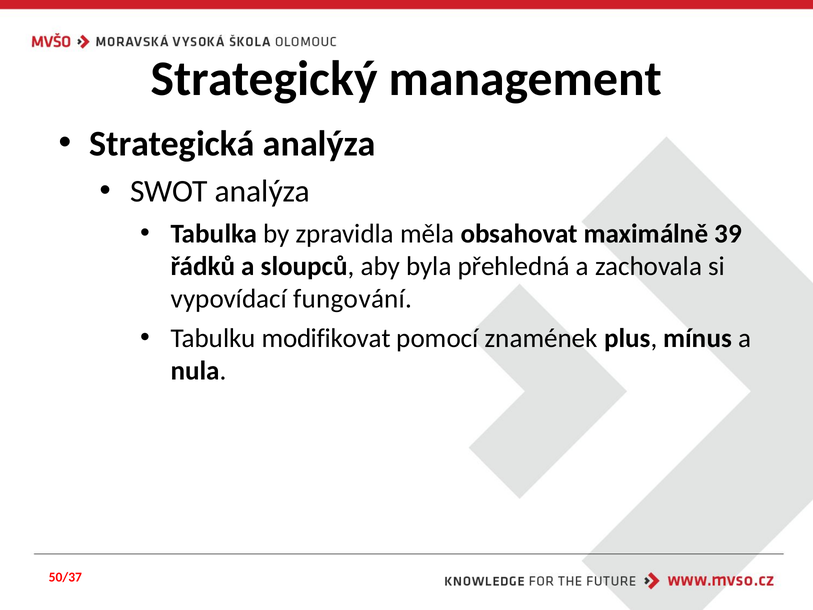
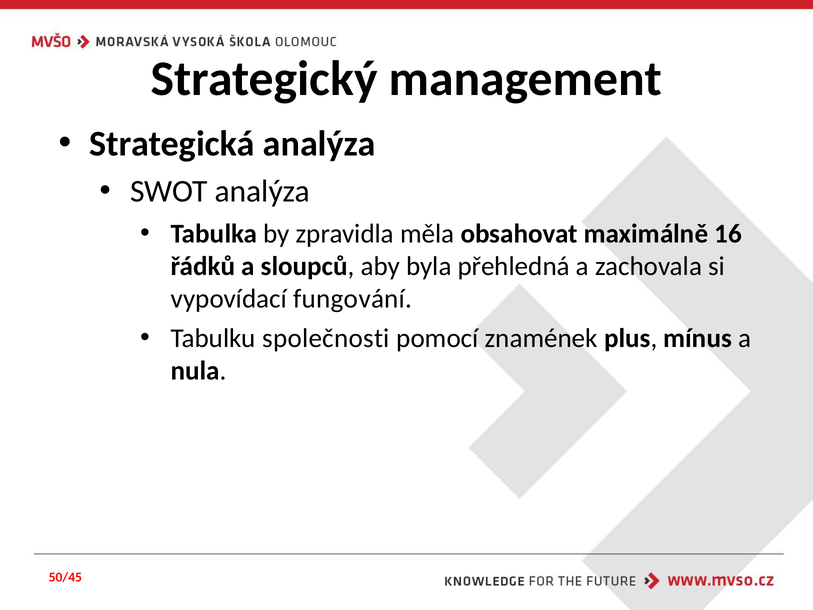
39: 39 -> 16 (728, 234)
modifikovat: modifikovat -> společnosti (326, 338)
50/37: 50/37 -> 50/45 (65, 577)
